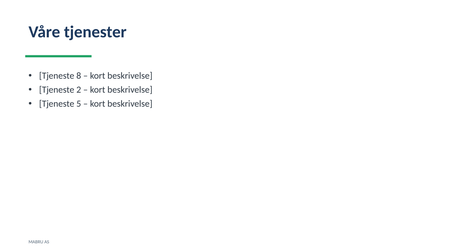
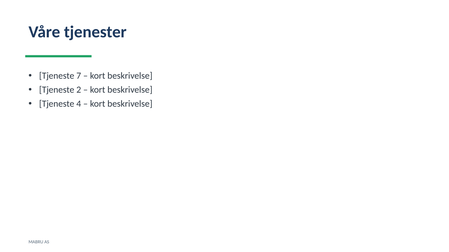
8: 8 -> 7 (79, 76)
5: 5 -> 4 (79, 104)
